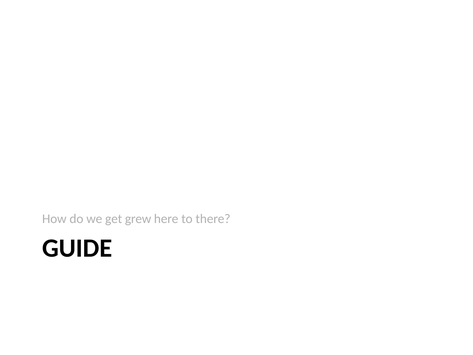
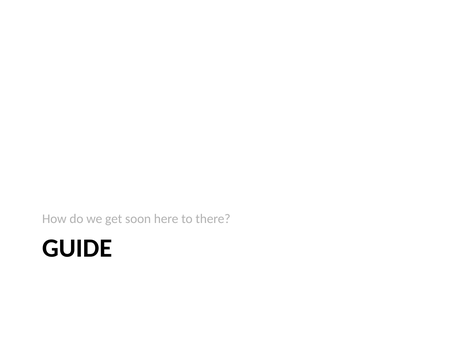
grew: grew -> soon (138, 219)
